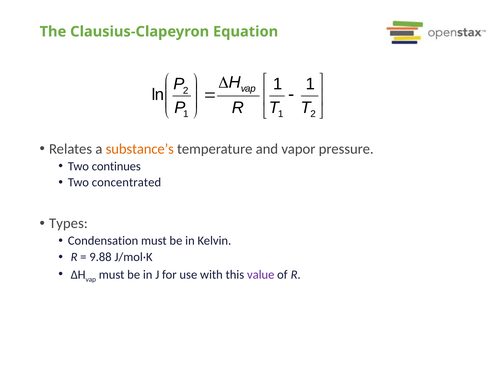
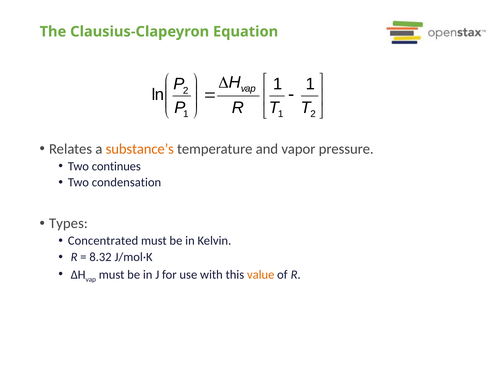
concentrated: concentrated -> condensation (126, 183)
Condensation: Condensation -> Concentrated (103, 241)
9.88: 9.88 -> 8.32 (100, 257)
value colour: purple -> orange (261, 275)
